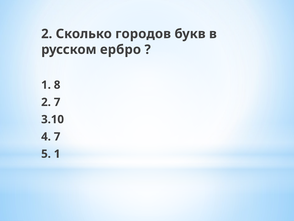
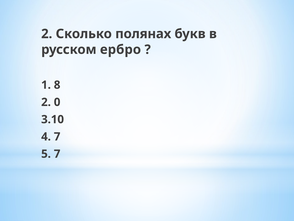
городов: городов -> полянах (143, 34)
2 7: 7 -> 0 (57, 102)
5 1: 1 -> 7 (57, 154)
